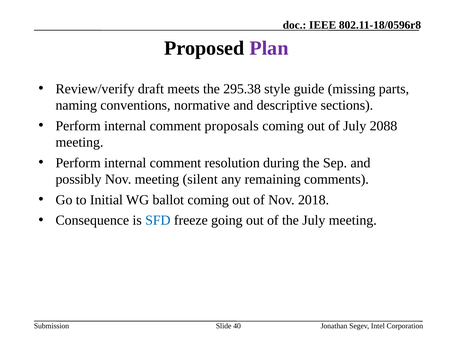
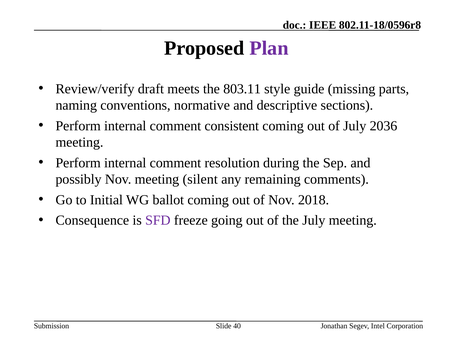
295.38: 295.38 -> 803.11 (242, 89)
proposals: proposals -> consistent (232, 126)
2088: 2088 -> 2036 (383, 126)
SFD colour: blue -> purple (158, 220)
